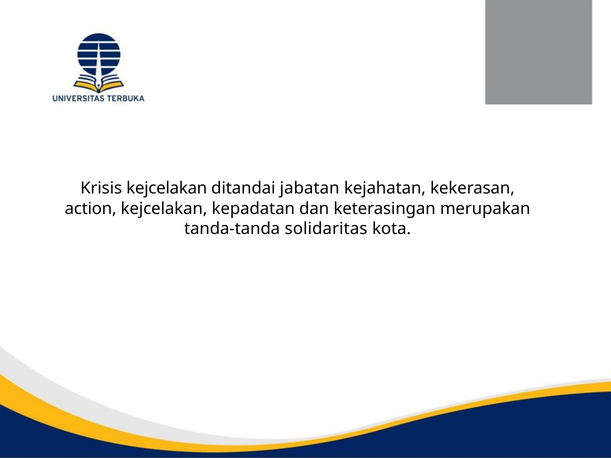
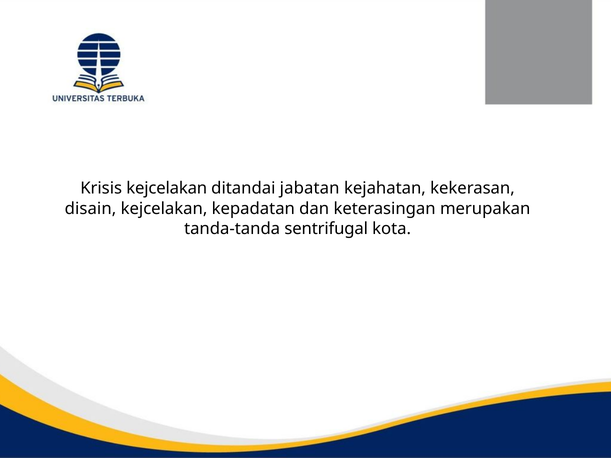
action: action -> disain (90, 209)
solidaritas: solidaritas -> sentrifugal (326, 229)
